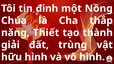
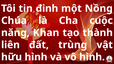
thắp: thắp -> cuộc (101, 21)
Thiết: Thiết -> Khan (46, 33)
giải: giải -> liên (10, 45)
